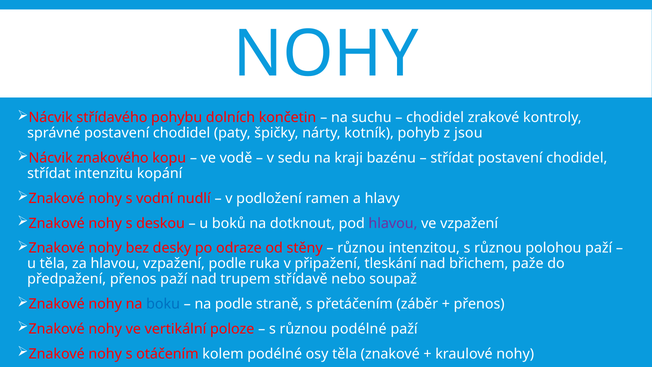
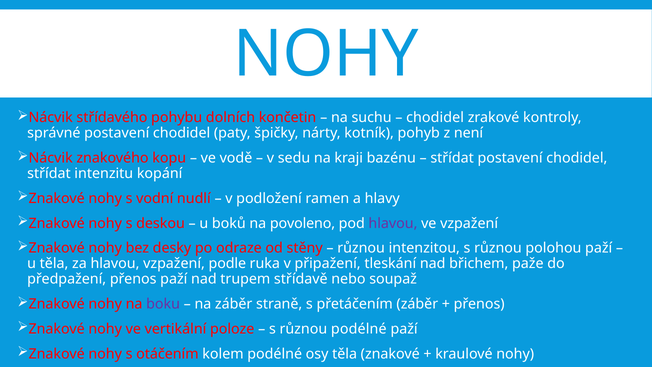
jsou: jsou -> není (468, 133)
dotknout: dotknout -> povoleno (303, 223)
boku colour: blue -> purple (163, 304)
na podle: podle -> záběr (234, 304)
